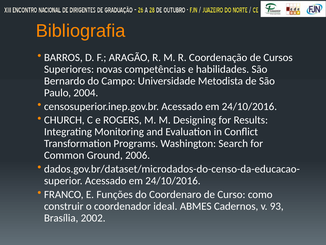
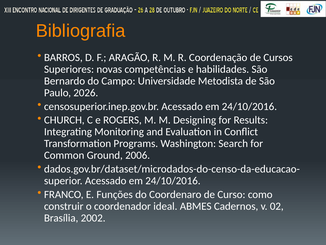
2004: 2004 -> 2026 (86, 93)
93: 93 -> 02 (277, 206)
